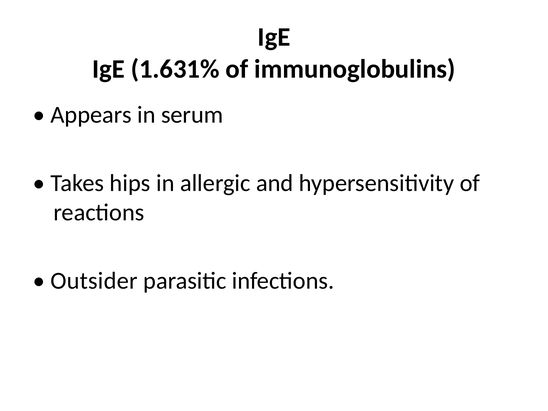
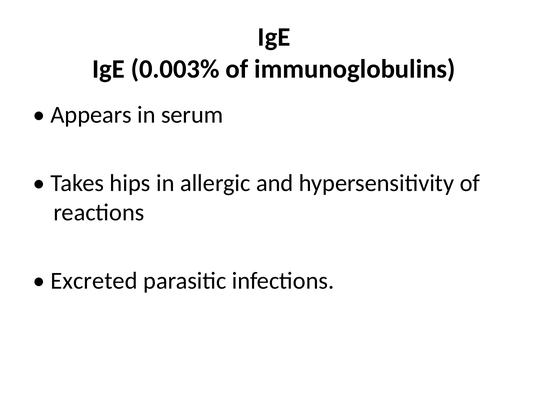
1.631%: 1.631% -> 0.003% (175, 69)
Outsider: Outsider -> Excreted (94, 281)
